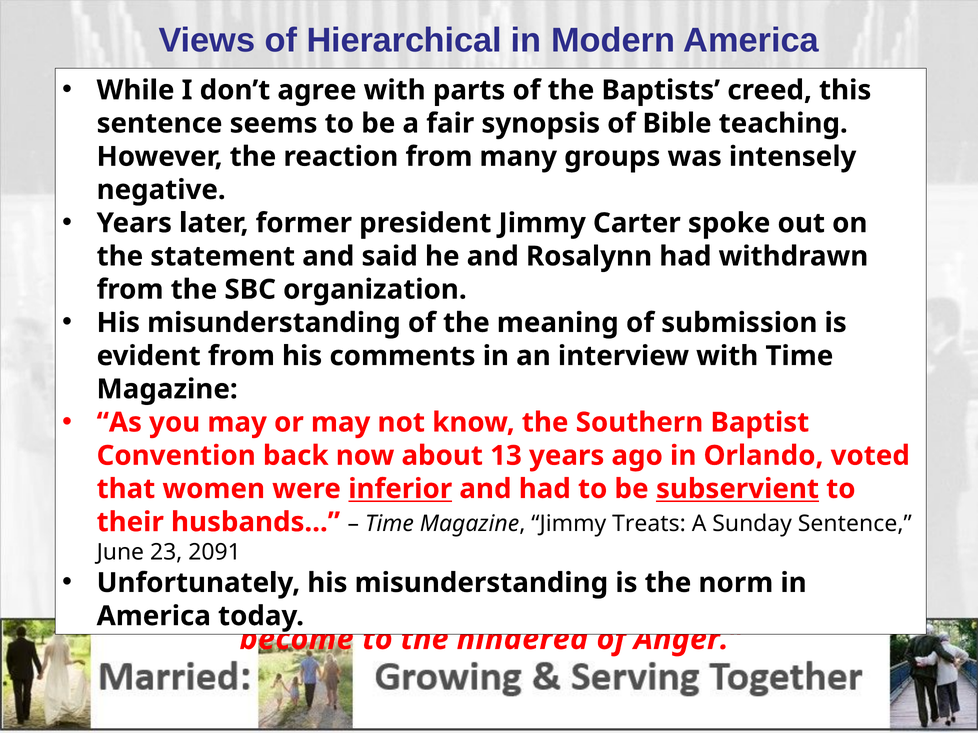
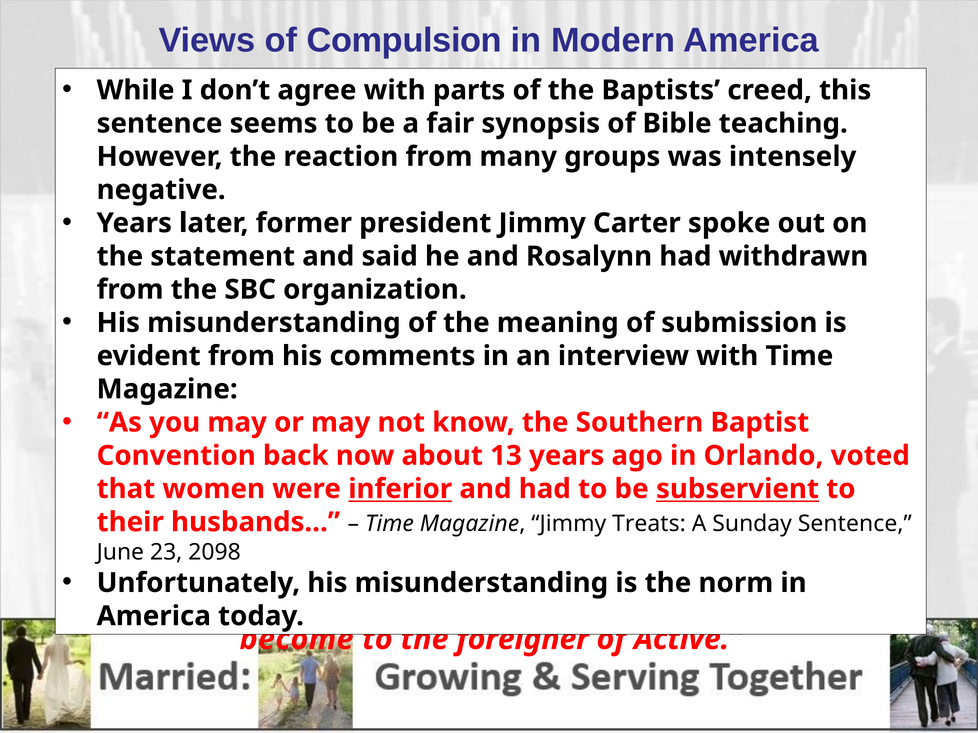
Hierarchical: Hierarchical -> Compulsion (404, 40)
2091: 2091 -> 2098 (215, 553)
hindered: hindered -> foreigner (523, 639)
Anger: Anger -> Active (688, 639)
